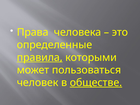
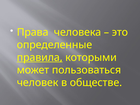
обществе underline: present -> none (96, 83)
